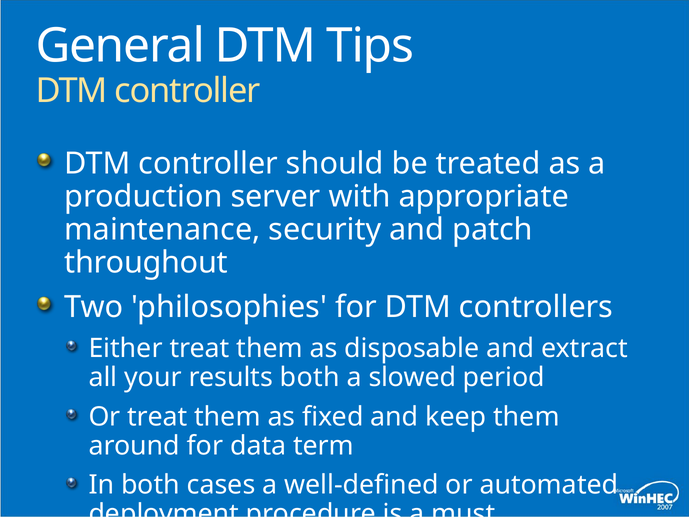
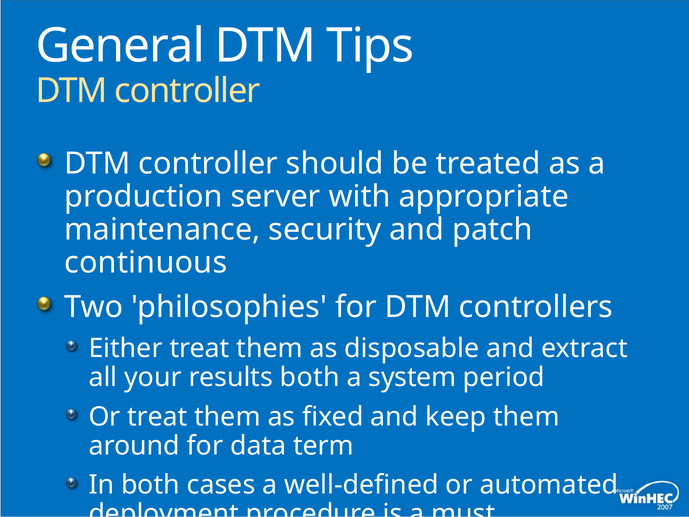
throughout: throughout -> continuous (146, 263)
slowed: slowed -> system (412, 377)
